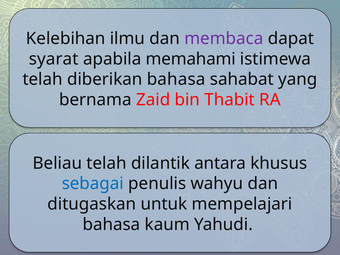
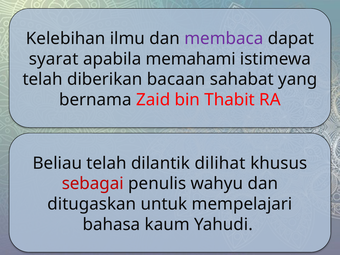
diberikan bahasa: bahasa -> bacaan (176, 79)
antara: antara -> dilihat (220, 163)
sebagai colour: blue -> red (93, 184)
